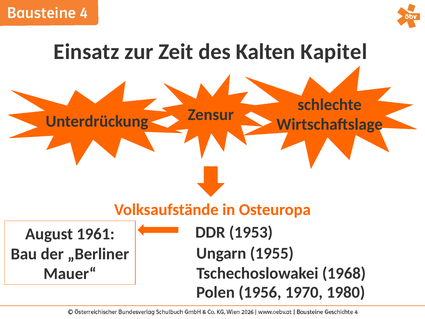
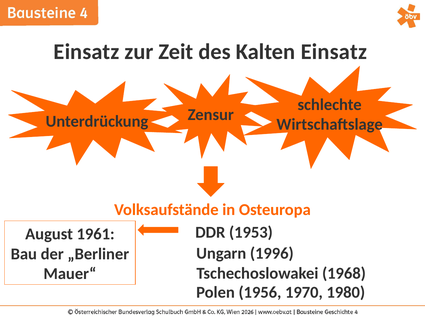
Kalten Kapitel: Kapitel -> Einsatz (334, 52)
1955: 1955 -> 1996 (272, 253)
